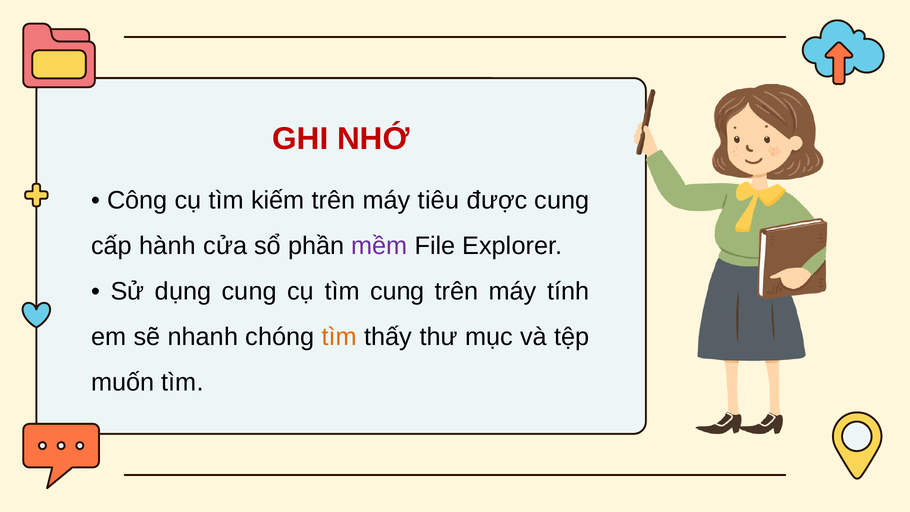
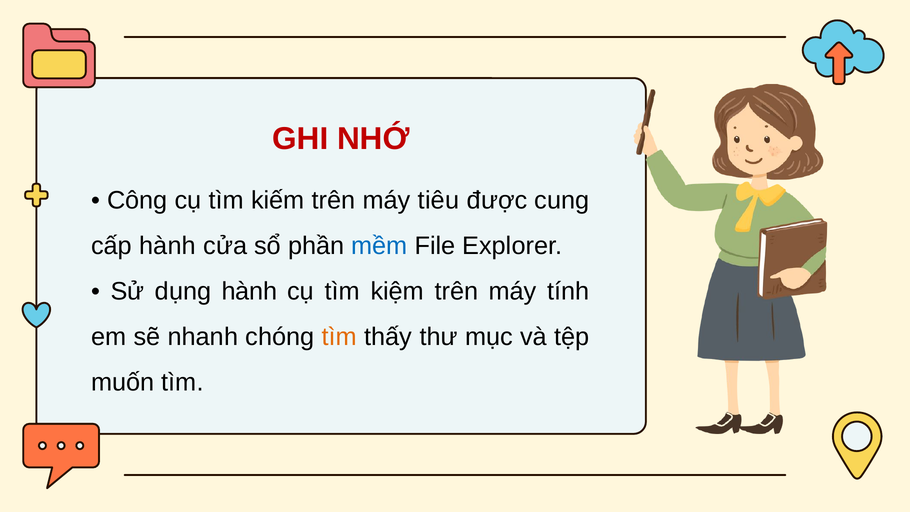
mềm colour: purple -> blue (379, 246)
dụng cung: cung -> hành (249, 291)
tìm cung: cung -> kiệm (397, 291)
